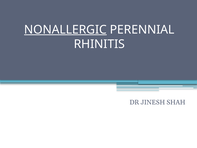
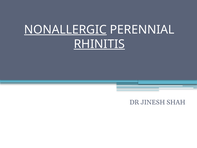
RHINITIS underline: none -> present (99, 44)
